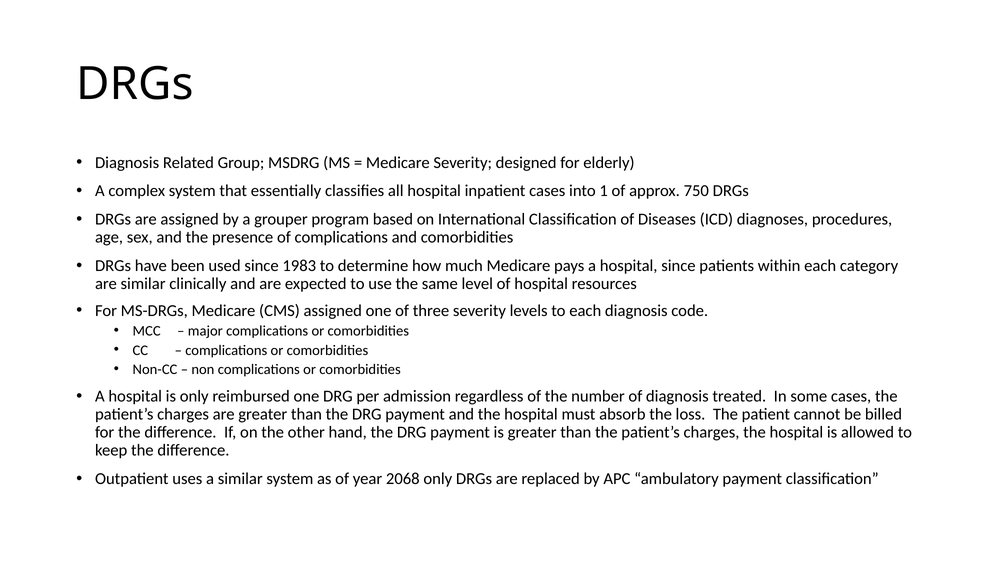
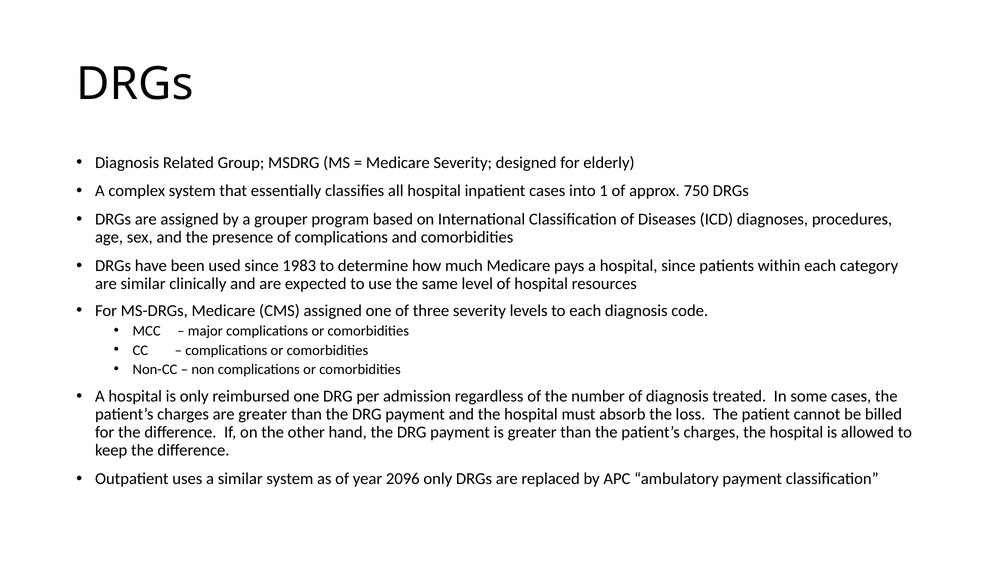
2068: 2068 -> 2096 (403, 479)
